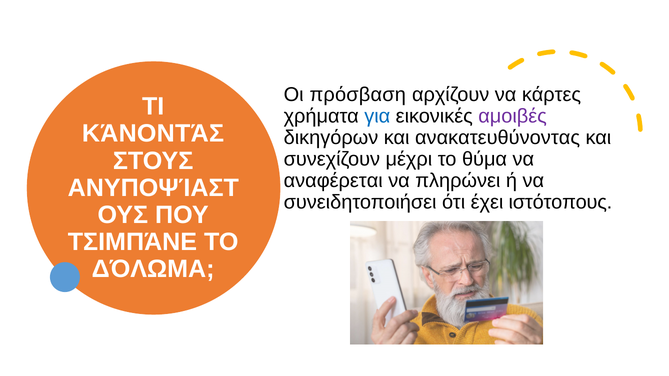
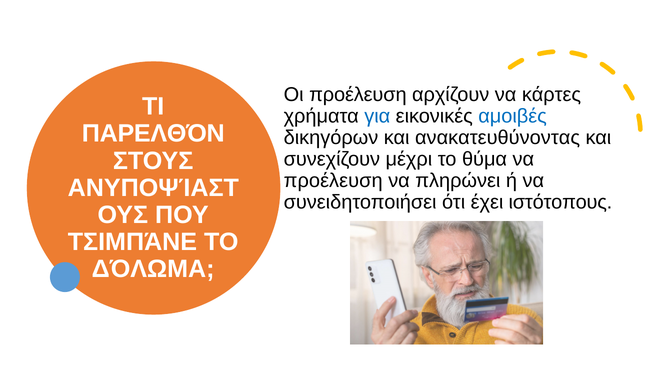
Οι πρόσβαση: πρόσβαση -> προέλευση (358, 95)
αμοιβές colour: purple -> blue (513, 116)
ΚΆΝΟΝΤΆΣ: ΚΆΝΟΝΤΆΣ -> ΠΑΡΕΛΘΌΝ (153, 134)
αναφέρεται: αναφέρεται -> προέλευση (333, 181)
